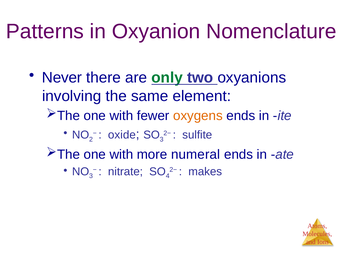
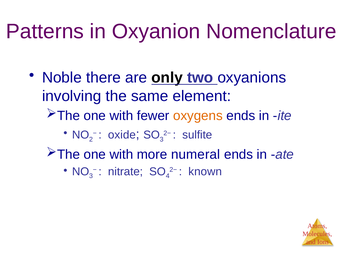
Never: Never -> Noble (62, 78)
only colour: green -> black (167, 78)
makes: makes -> known (205, 172)
